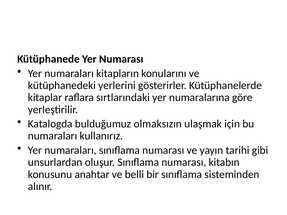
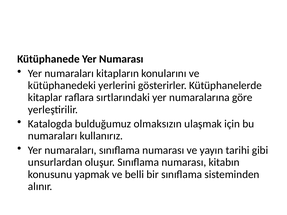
anahtar: anahtar -> yapmak (92, 175)
